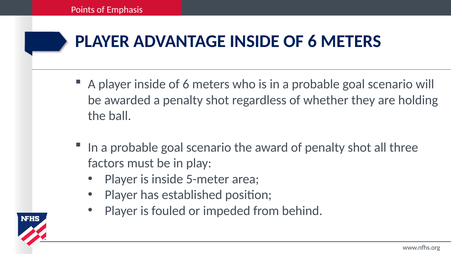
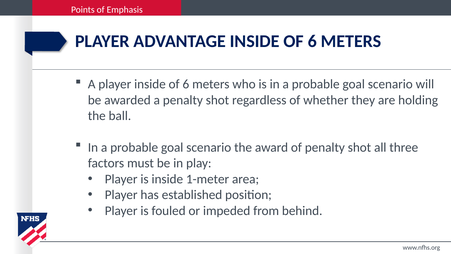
5-meter: 5-meter -> 1-meter (208, 179)
